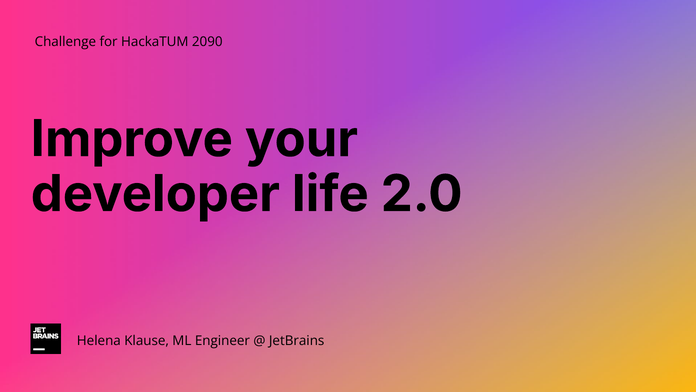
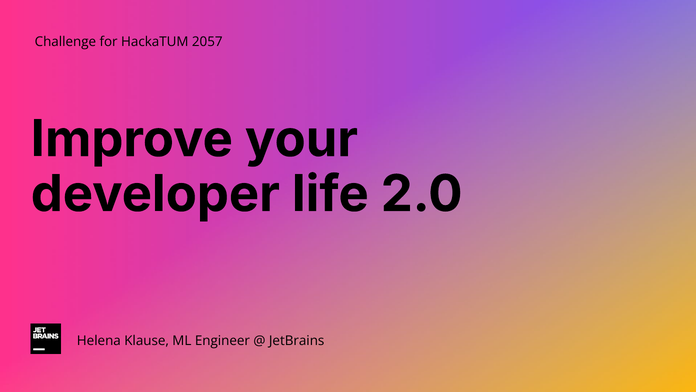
2090: 2090 -> 2057 (207, 42)
